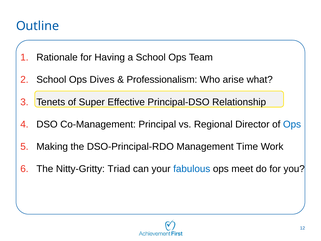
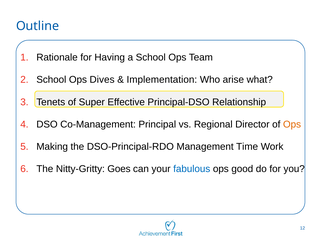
Professionalism: Professionalism -> Implementation (162, 80)
Ops colour: blue -> orange (292, 124)
Triad: Triad -> Goes (119, 169)
meet: meet -> good (242, 169)
